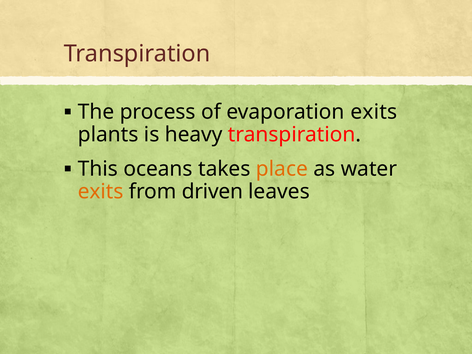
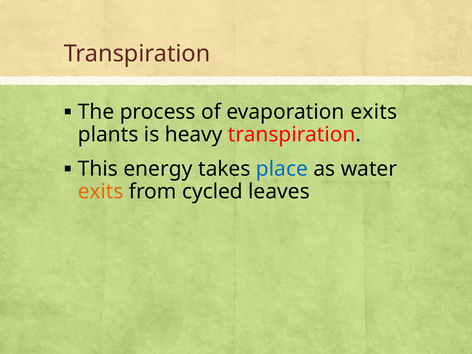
oceans: oceans -> energy (158, 169)
place colour: orange -> blue (282, 169)
driven: driven -> cycled (212, 192)
